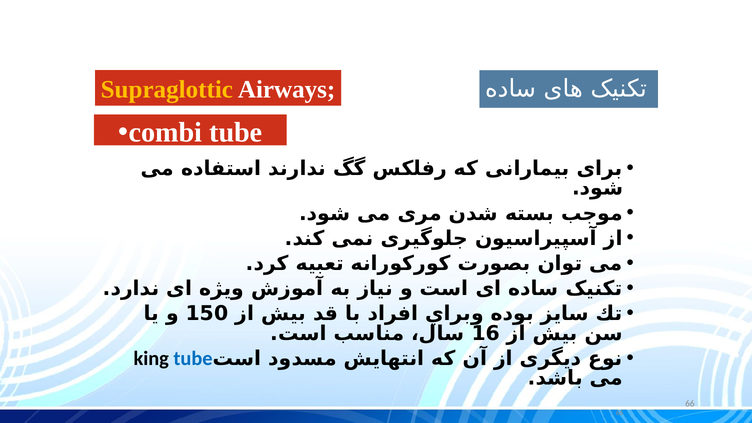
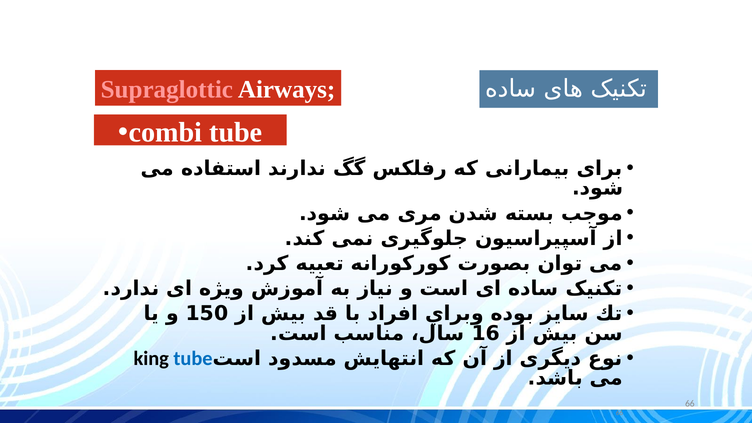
Supraglottic colour: yellow -> pink (167, 90)
